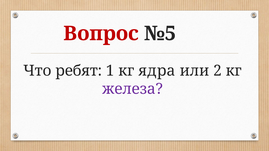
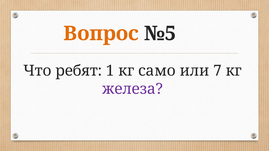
Вопрос colour: red -> orange (101, 34)
ядра: ядра -> само (157, 71)
2: 2 -> 7 (217, 71)
